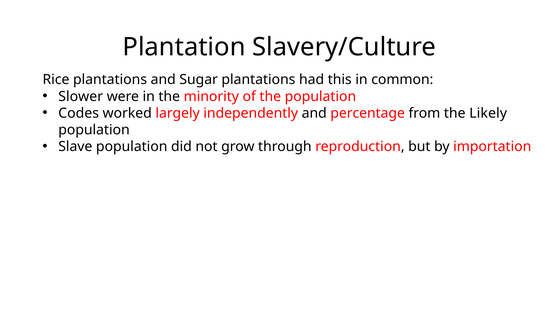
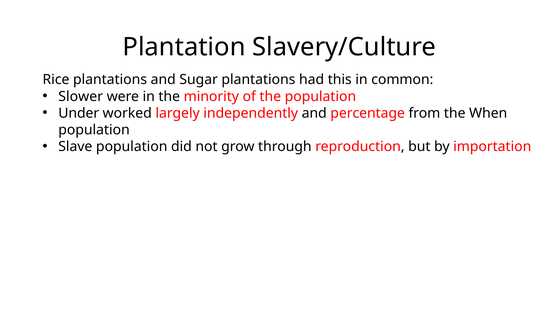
Codes: Codes -> Under (79, 113)
Likely: Likely -> When (488, 113)
